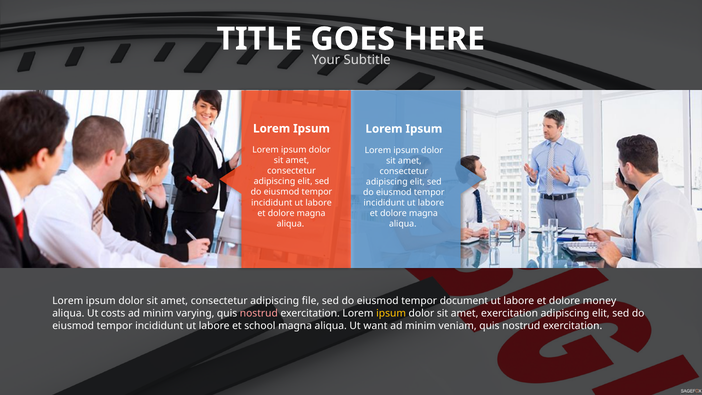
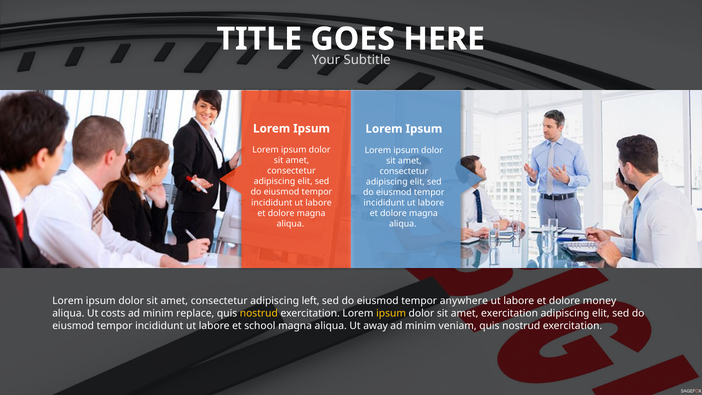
file: file -> left (311, 301)
document: document -> anywhere (464, 301)
varying: varying -> replace (195, 313)
nostrud colour: pink -> yellow (259, 313)
want: want -> away (376, 326)
